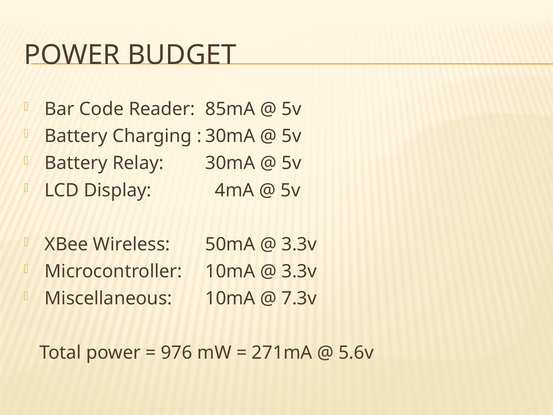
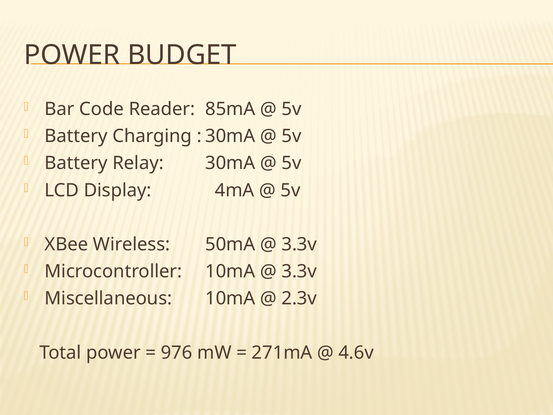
7.3v: 7.3v -> 2.3v (299, 298)
5.6v: 5.6v -> 4.6v (356, 352)
